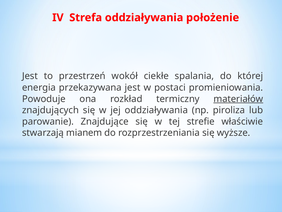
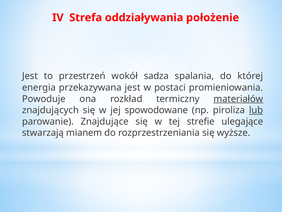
ciekłe: ciekłe -> sadza (156, 76)
jej oddziaływania: oddziaływania -> spowodowane (156, 110)
lub underline: none -> present (256, 110)
właściwie: właściwie -> ulegające (242, 121)
